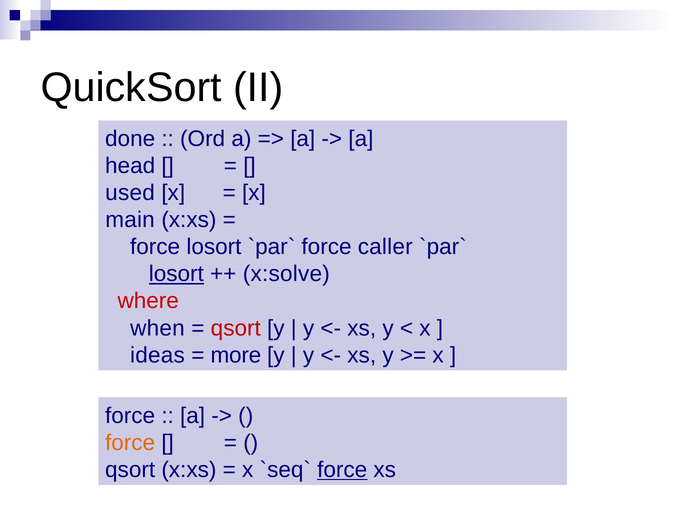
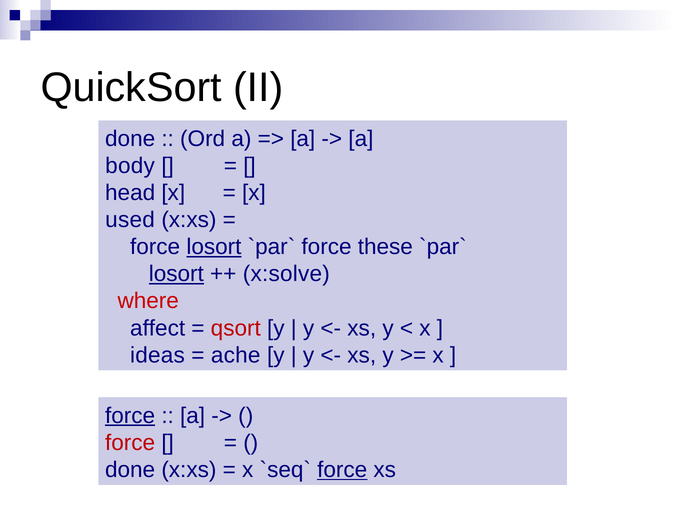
head: head -> body (130, 166)
used: used -> head (130, 193)
main: main -> used (130, 220)
losort underline: none -> present (214, 247)
caller: caller -> these (385, 247)
when: when -> affect (158, 328)
more: more -> ache (236, 355)
force underline: none -> present (130, 416)
force colour: orange -> red (130, 443)
qsort: qsort -> done (130, 470)
